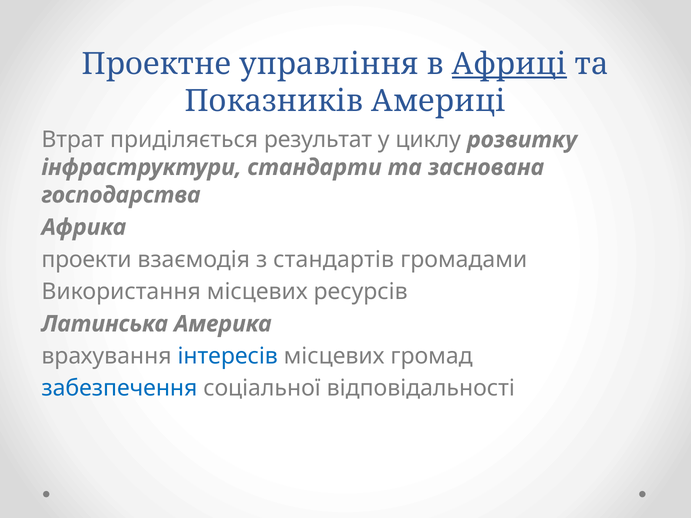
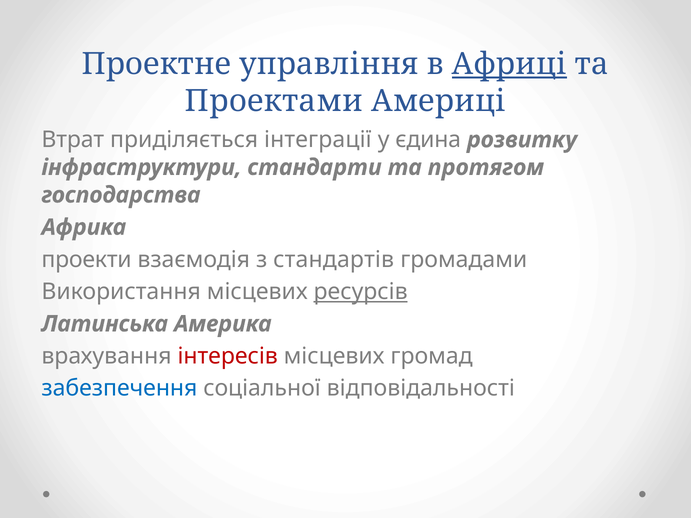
Показників: Показників -> Проектами (274, 101)
результат: результат -> інтеграції (318, 140)
циклу: циклу -> єдина (428, 140)
заснована: заснована -> протягом (486, 167)
ресурсів underline: none -> present (361, 292)
інтересів colour: blue -> red (228, 356)
